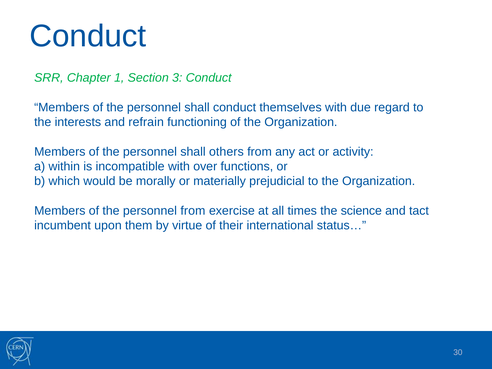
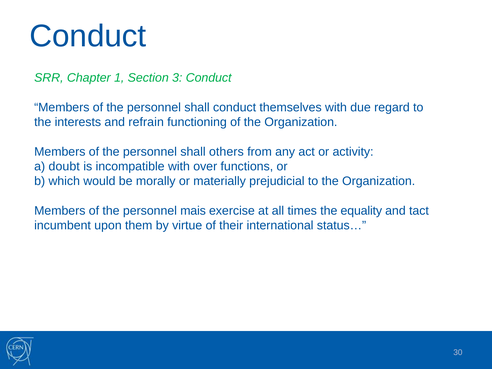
within: within -> doubt (64, 166)
personnel from: from -> mais (193, 211)
science: science -> equality (361, 211)
